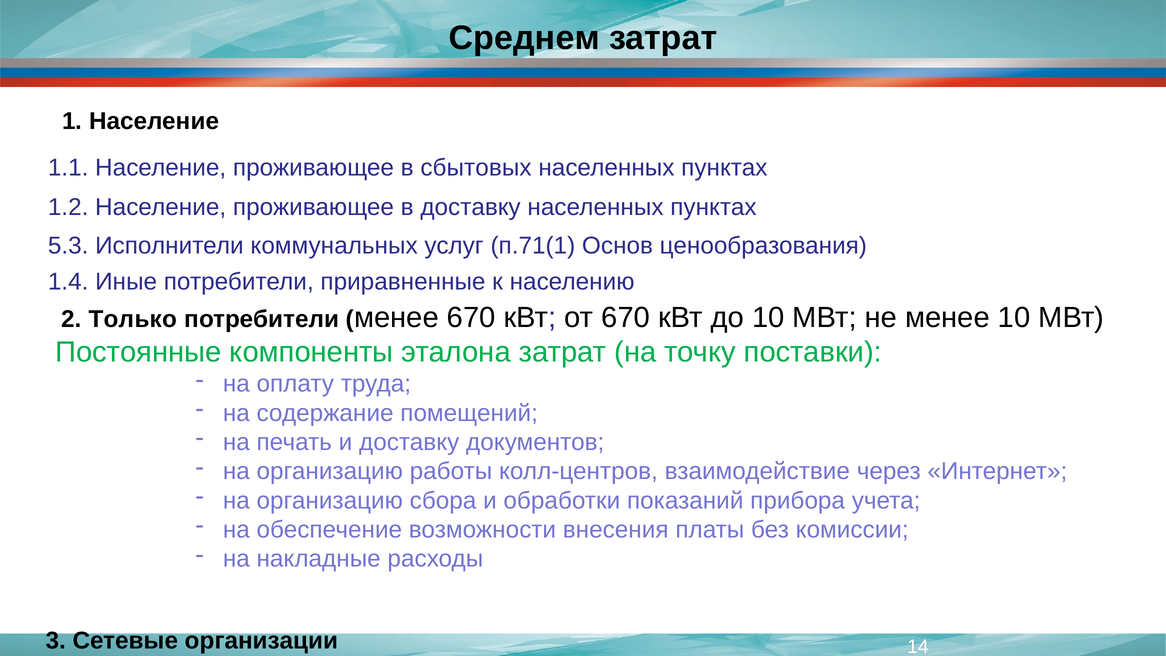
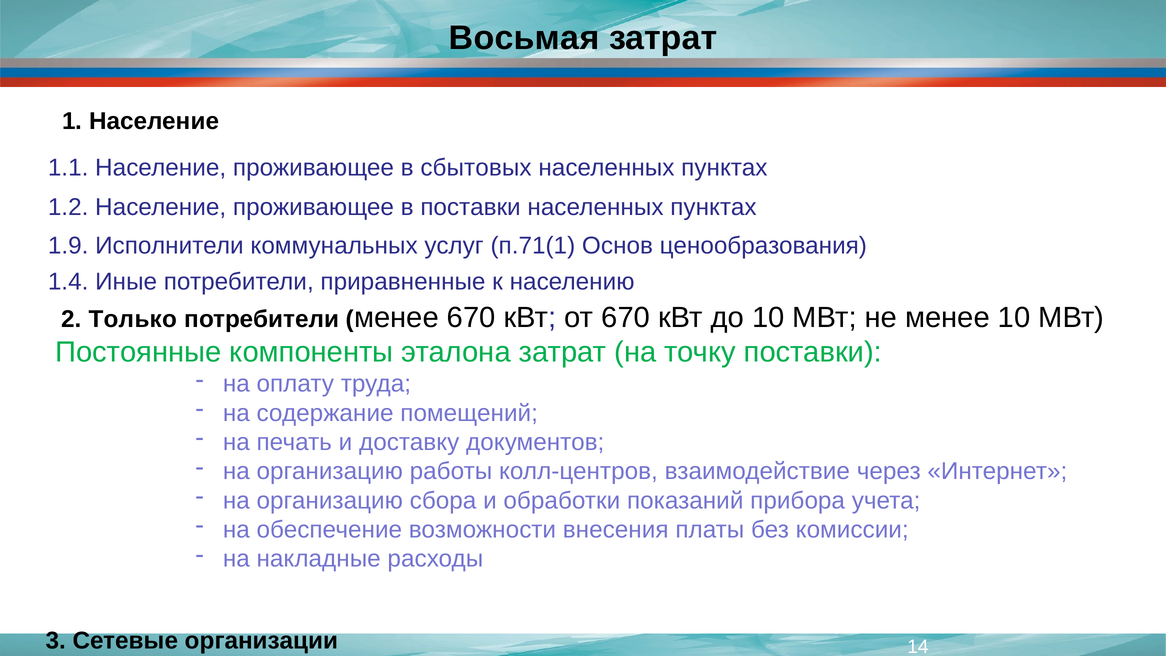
Среднем: Среднем -> Восьмая (524, 38)
в доставку: доставку -> поставки (471, 207)
5.3: 5.3 -> 1.9 (68, 246)
